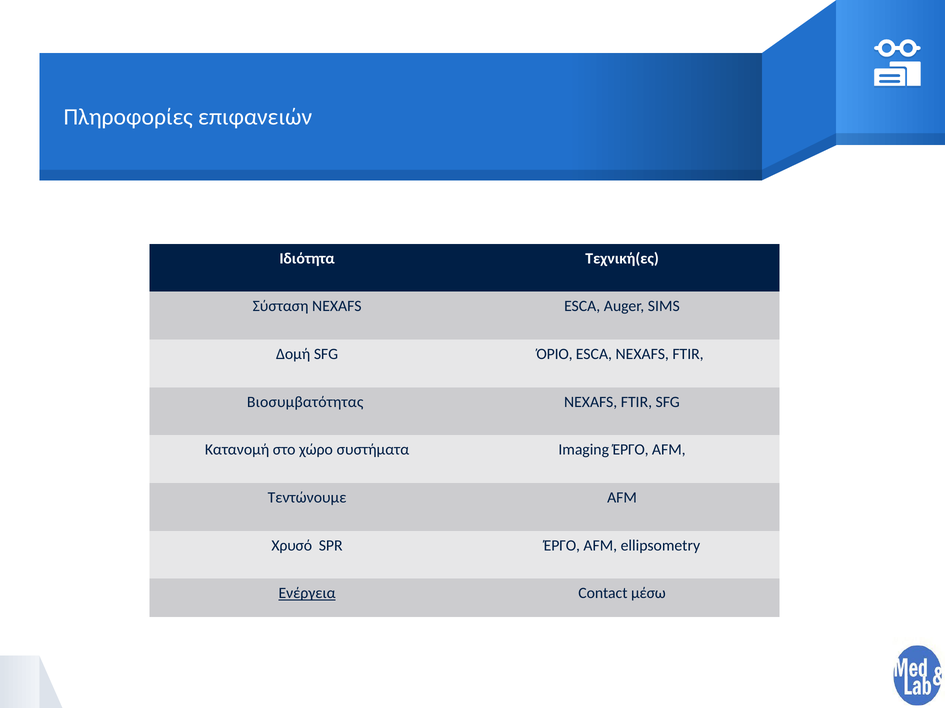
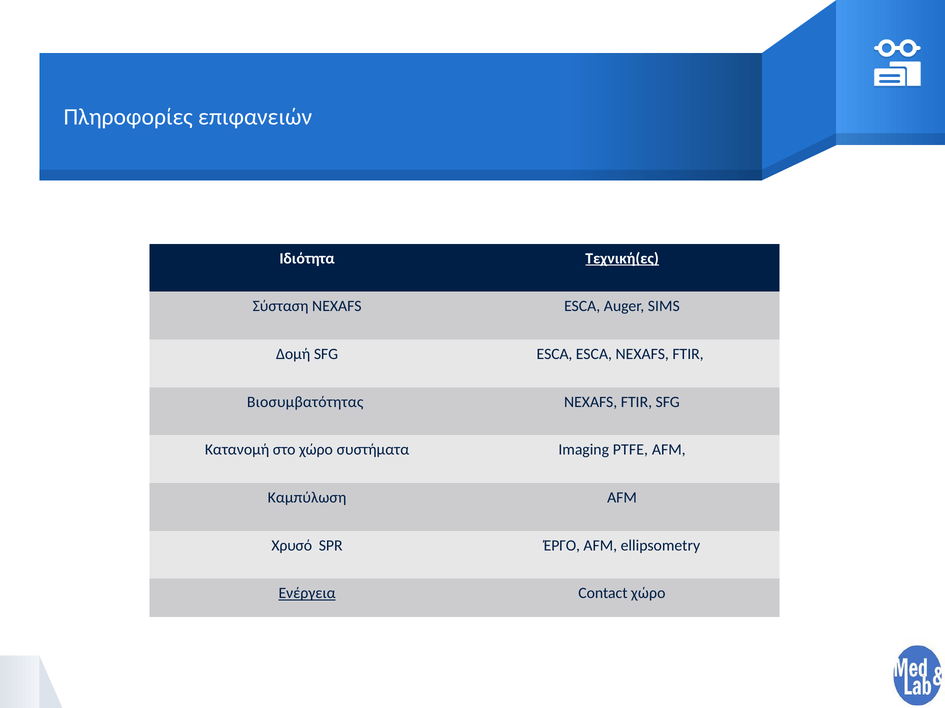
Τεχνική(ες underline: none -> present (622, 259)
SFG ΌΡΙΟ: ΌΡΙΟ -> ESCA (555, 354)
Imaging ΈΡΓΟ: ΈΡΓΟ -> PTFE (630, 450)
Τεντώνουμε: Τεντώνουμε -> Καμπύλωση (307, 498)
Contact μέσω: μέσω -> χώρο (648, 594)
